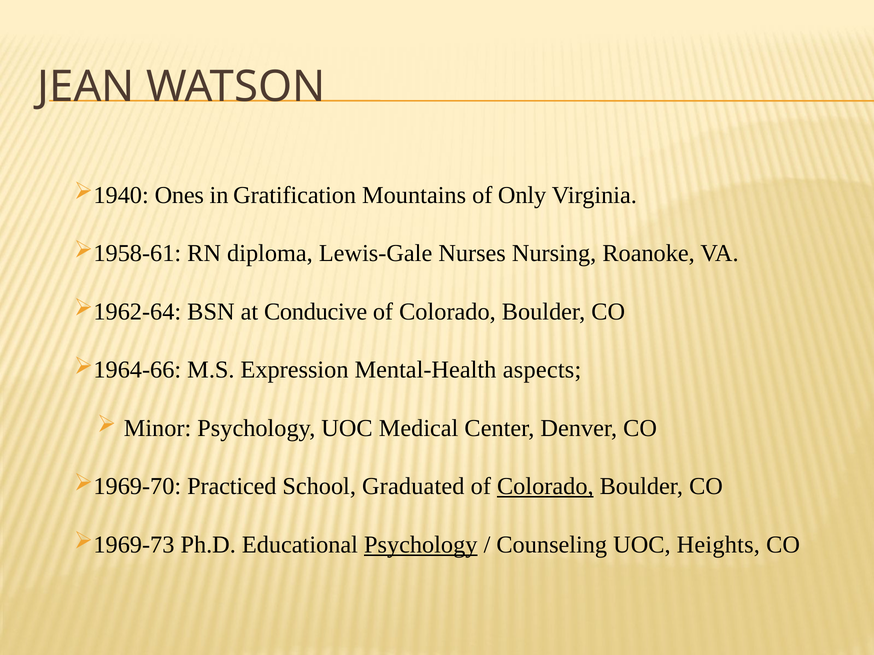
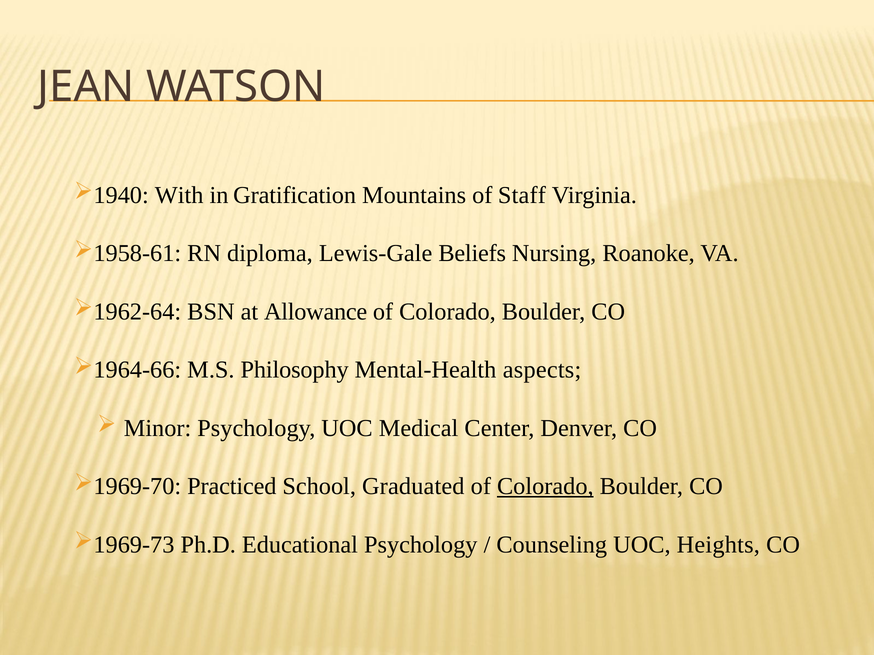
Ones: Ones -> With (179, 195)
Only: Only -> Staff (522, 195)
Nurses: Nurses -> Beliefs (472, 254)
Conducive: Conducive -> Allowance (316, 312)
Expression: Expression -> Philosophy (295, 370)
Psychology underline: present -> none (421, 545)
